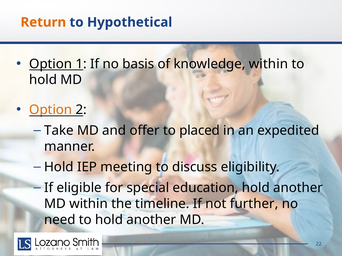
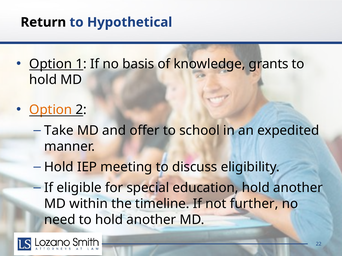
Return colour: orange -> black (43, 22)
knowledge within: within -> grants (269, 64)
placed: placed -> school (200, 131)
